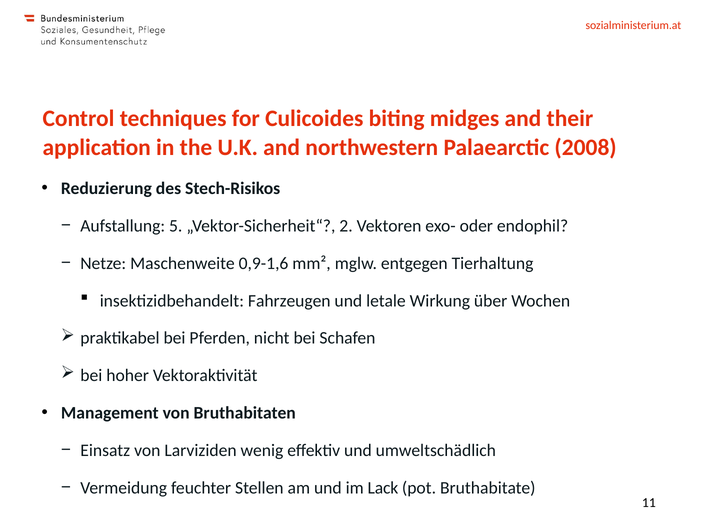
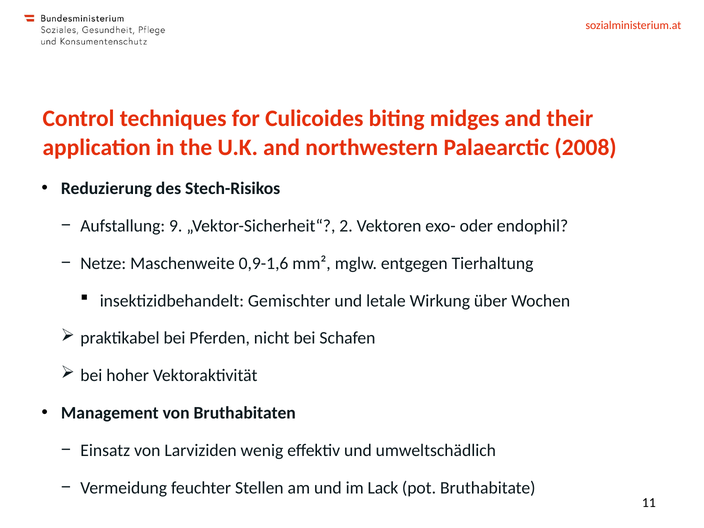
5: 5 -> 9 (176, 226)
Fahrzeugen: Fahrzeugen -> Gemischter (289, 301)
